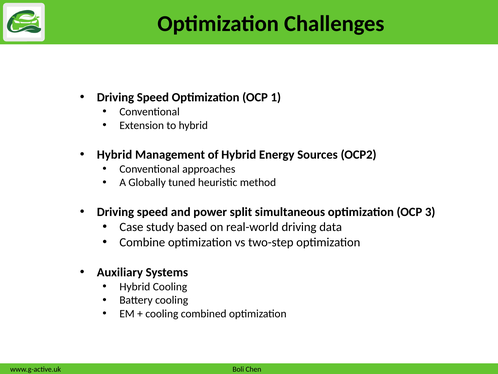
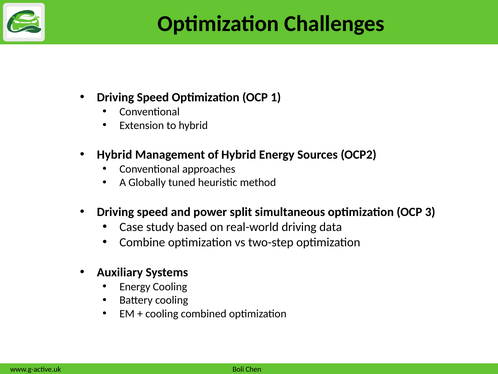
Hybrid: Hybrid -> Energy (135, 286)
